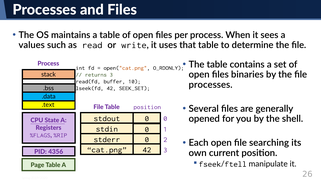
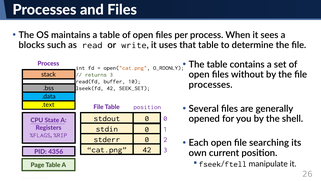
values: values -> blocks (32, 45)
binaries: binaries -> without (247, 74)
